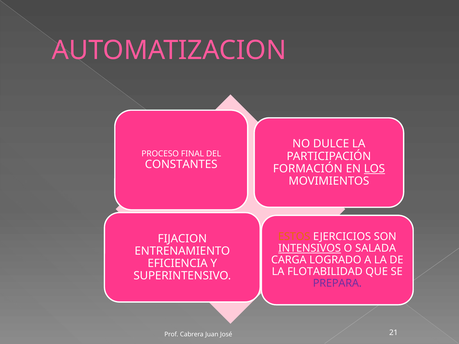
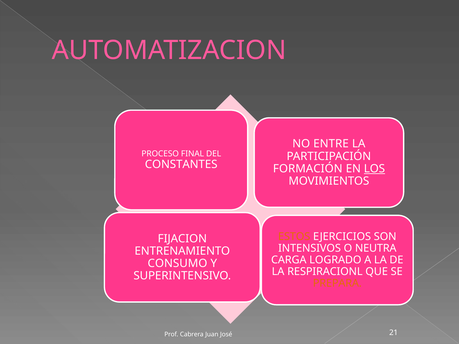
DULCE: DULCE -> ENTRE (331, 144)
INTENSIVOS underline: present -> none (310, 248)
SALADA: SALADA -> NEUTRA (376, 248)
EFICIENCIA: EFICIENCIA -> CONSUMO (177, 264)
FLOTABILIDAD: FLOTABILIDAD -> RESPIRACIONL (325, 272)
PREPARA colour: purple -> orange (337, 284)
